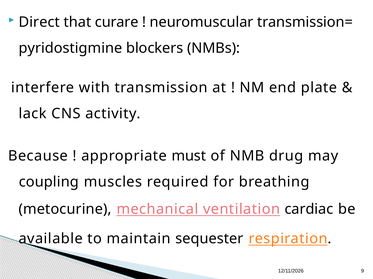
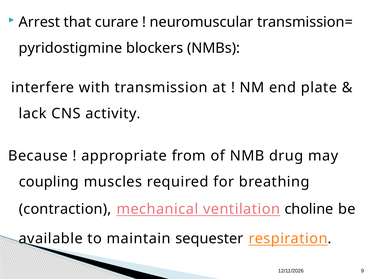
Direct: Direct -> Arrest (39, 22)
must: must -> from (189, 156)
metocurine: metocurine -> contraction (65, 210)
cardiac: cardiac -> choline (309, 210)
